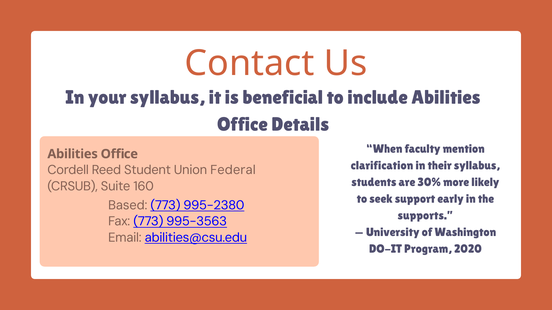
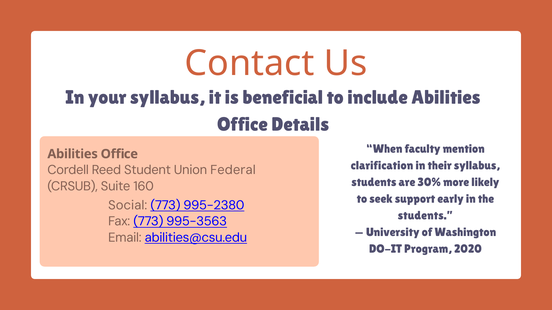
Based: Based -> Social (128, 206)
supports: supports -> students (425, 216)
